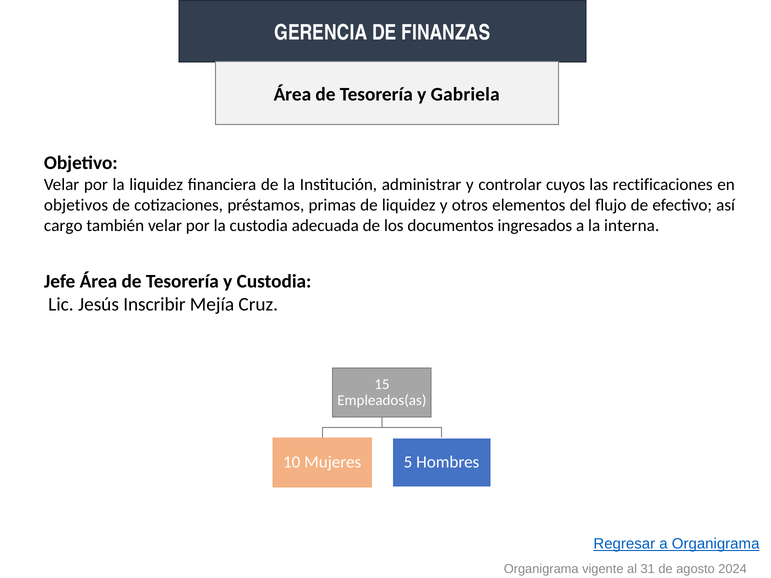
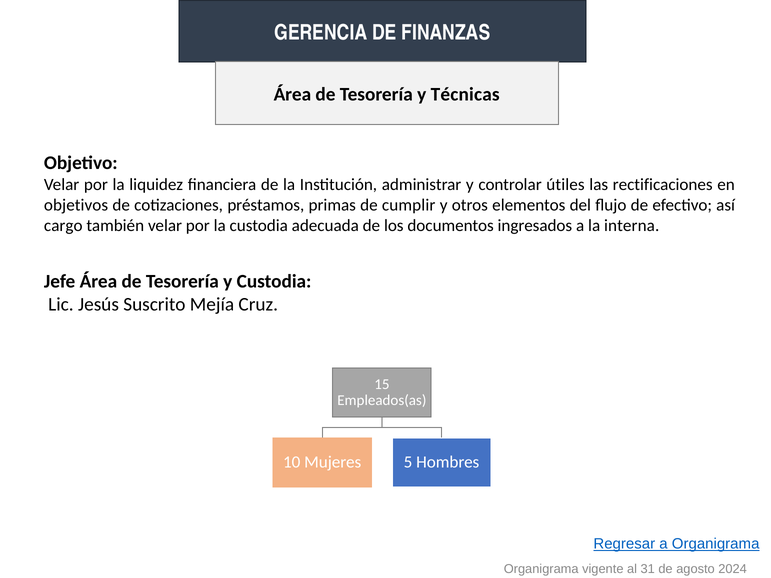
Gabriela: Gabriela -> Técnicas (465, 94)
cuyos: cuyos -> útiles (565, 185)
de liquidez: liquidez -> cumplir (409, 205)
Inscribir: Inscribir -> Suscrito (154, 305)
